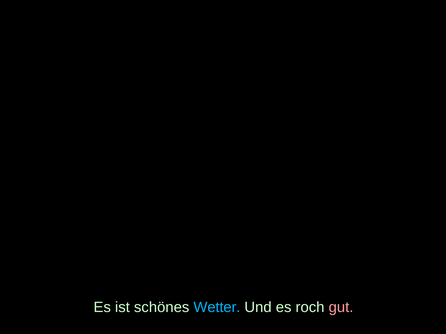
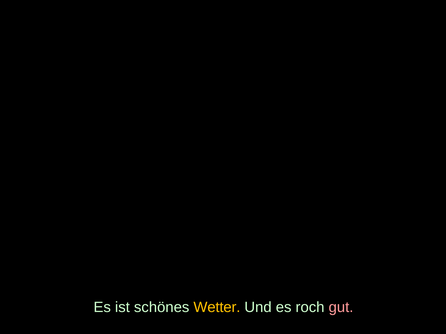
Wetter colour: light blue -> yellow (217, 308)
